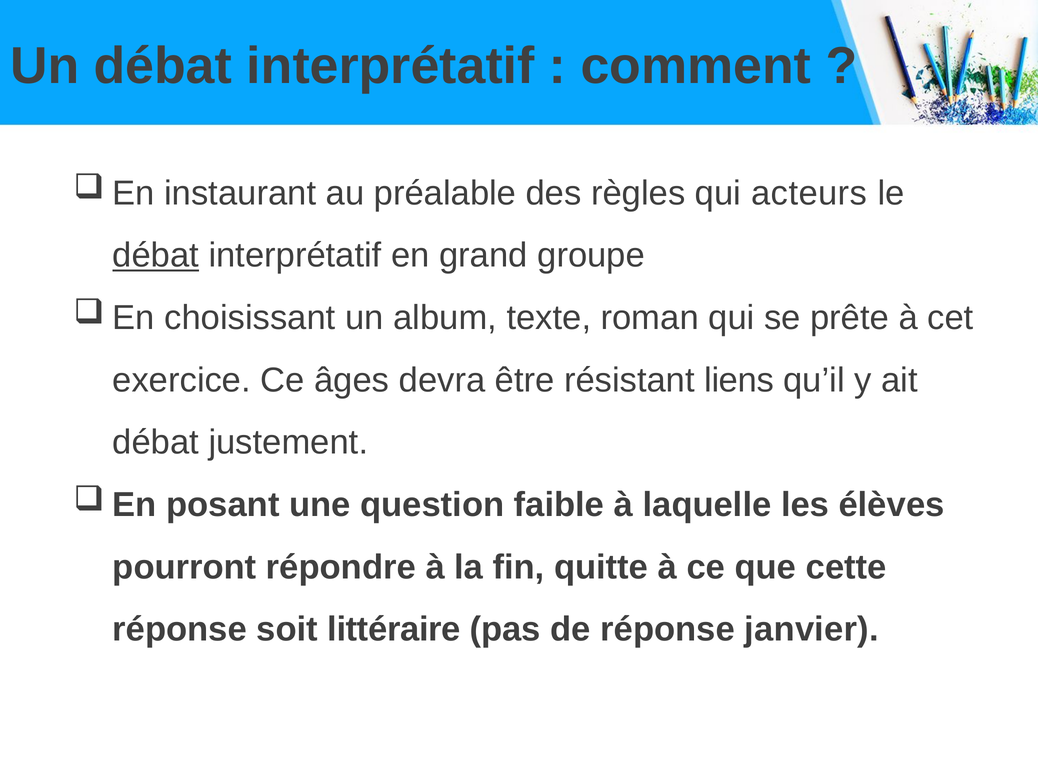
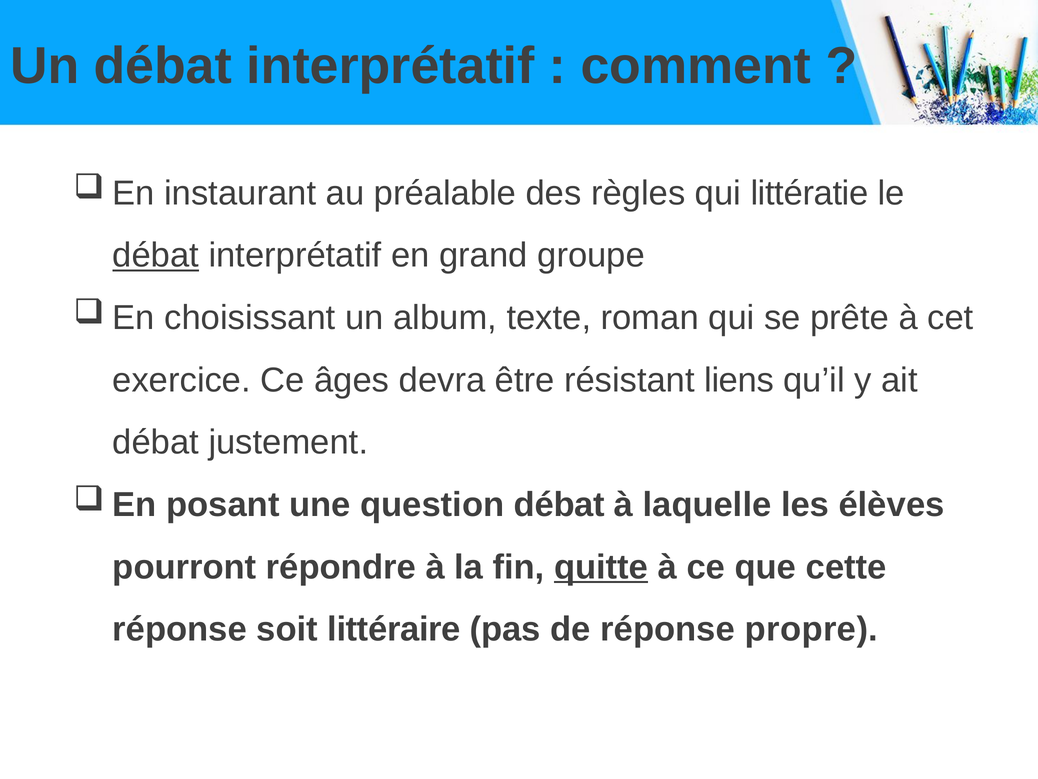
acteurs: acteurs -> littératie (809, 193)
question faible: faible -> débat (559, 504)
quitte underline: none -> present (601, 567)
janvier: janvier -> propre (812, 629)
